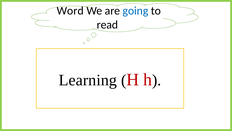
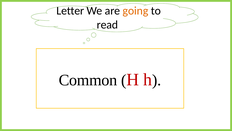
Word: Word -> Letter (70, 11)
going colour: blue -> orange (135, 11)
Learning: Learning -> Common (88, 80)
